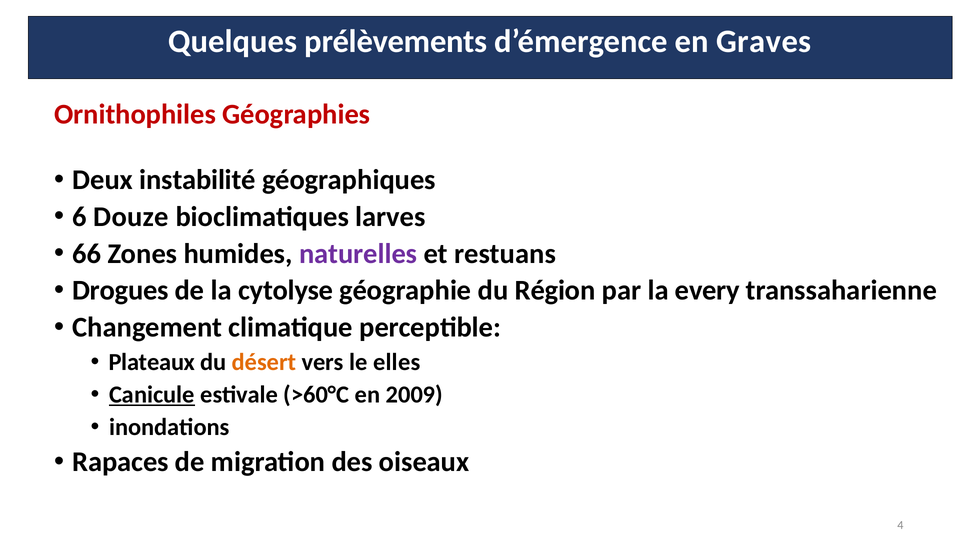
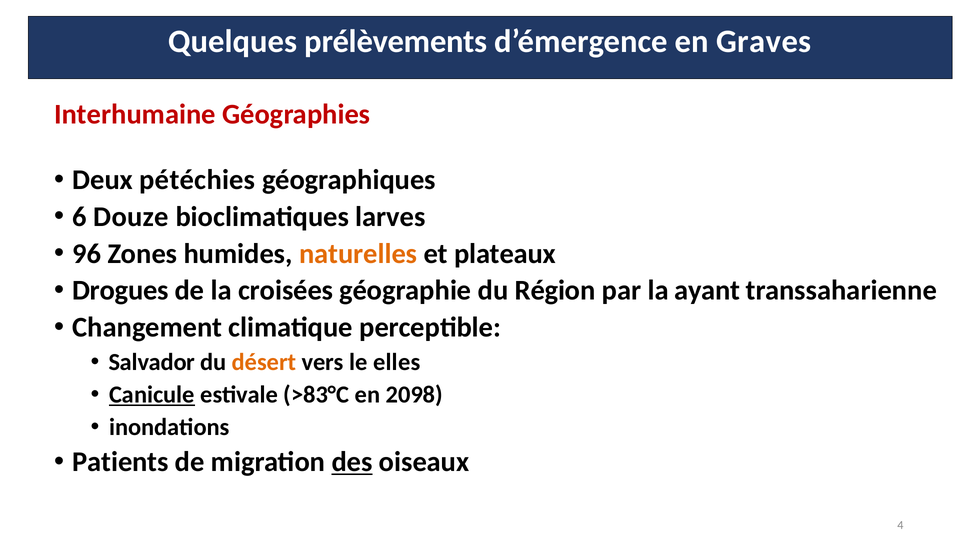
Ornithophiles: Ornithophiles -> Interhumaine (135, 115)
instabilité: instabilité -> pétéchies (197, 180)
66: 66 -> 96 (87, 254)
naturelles colour: purple -> orange (358, 254)
restuans: restuans -> plateaux (505, 254)
cytolyse: cytolyse -> croisées (286, 291)
every: every -> ayant (707, 291)
Plateaux: Plateaux -> Salvador (152, 362)
>60°C: >60°C -> >83°C (316, 395)
2009: 2009 -> 2098 (414, 395)
Rapaces: Rapaces -> Patients (120, 462)
des underline: none -> present (352, 462)
